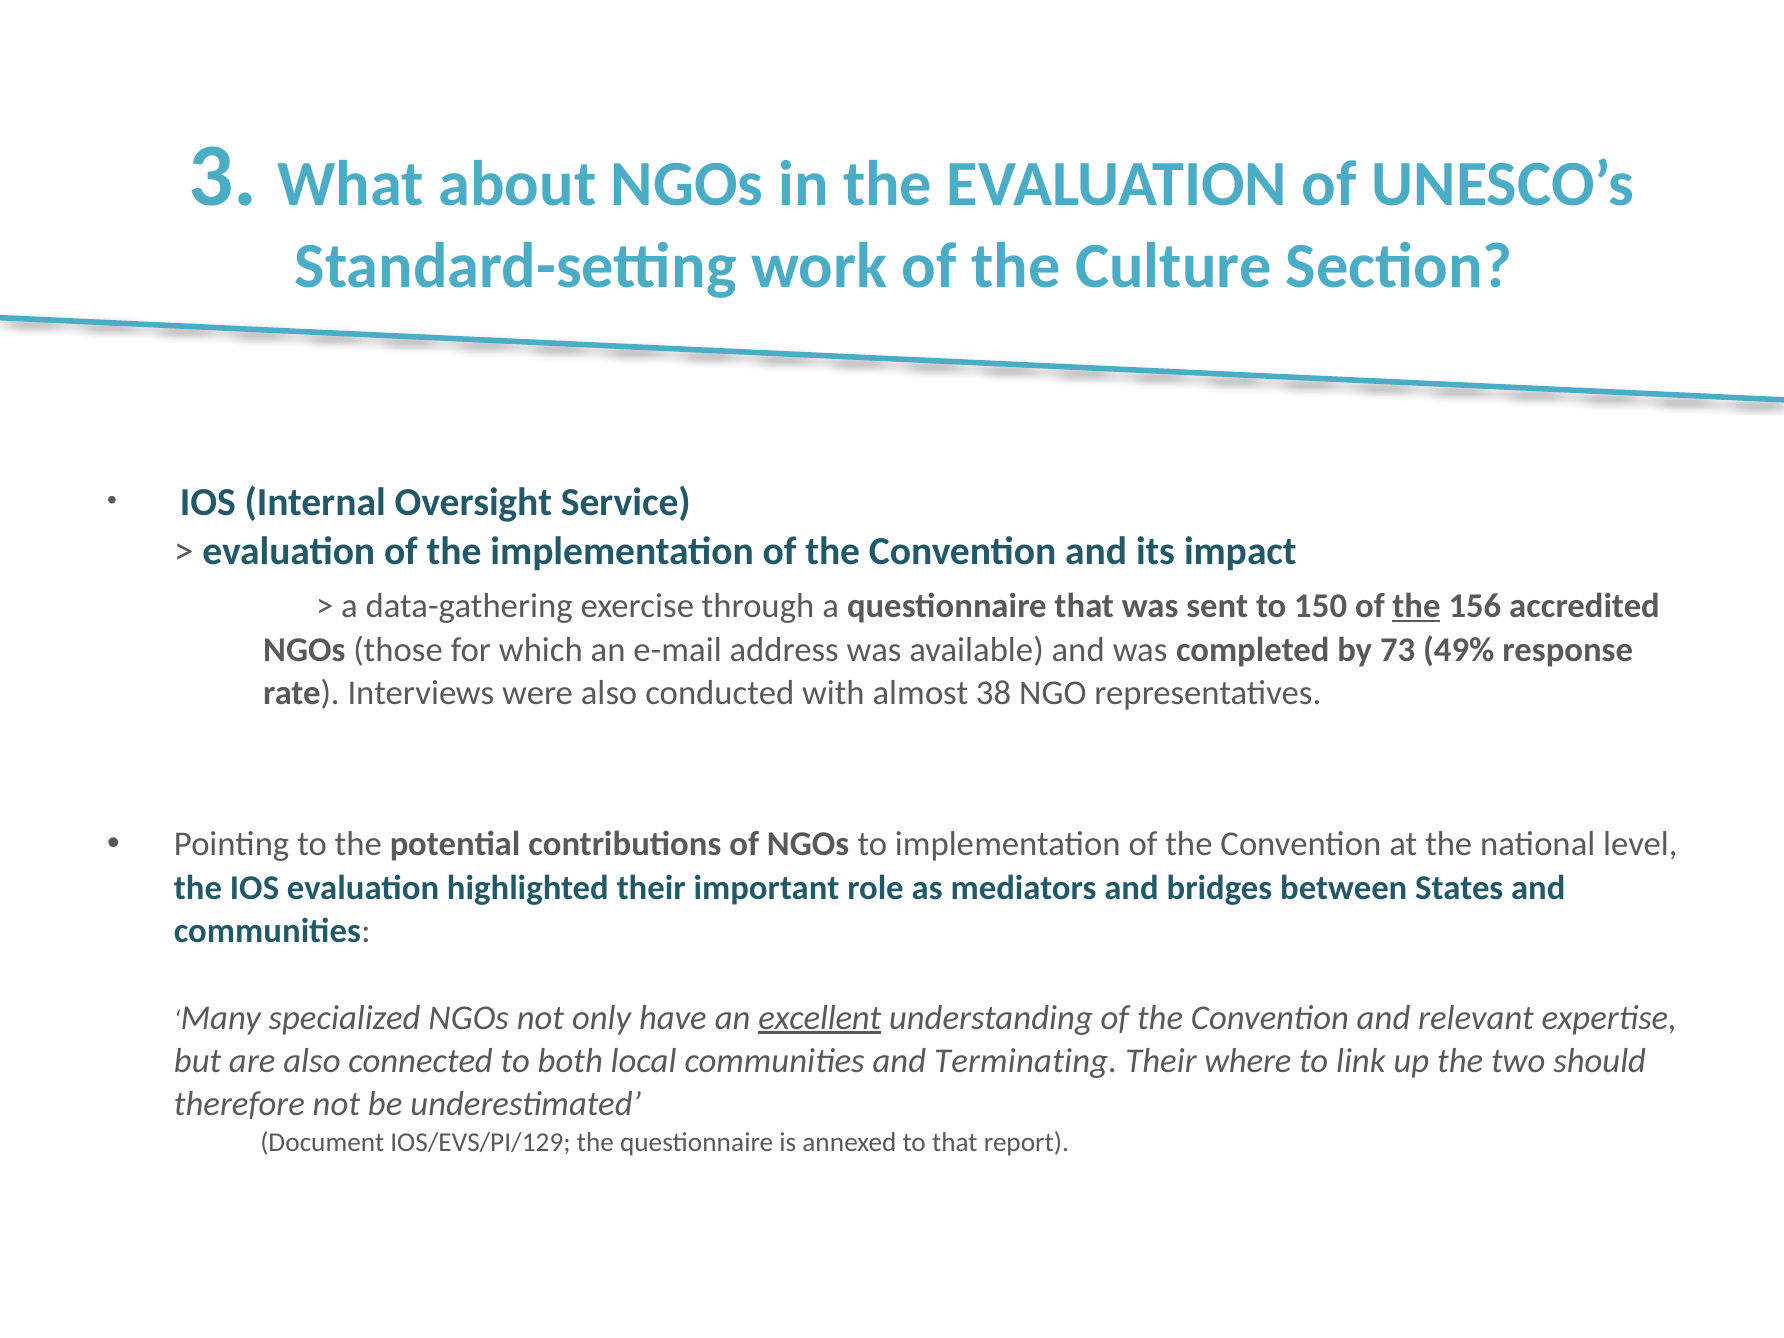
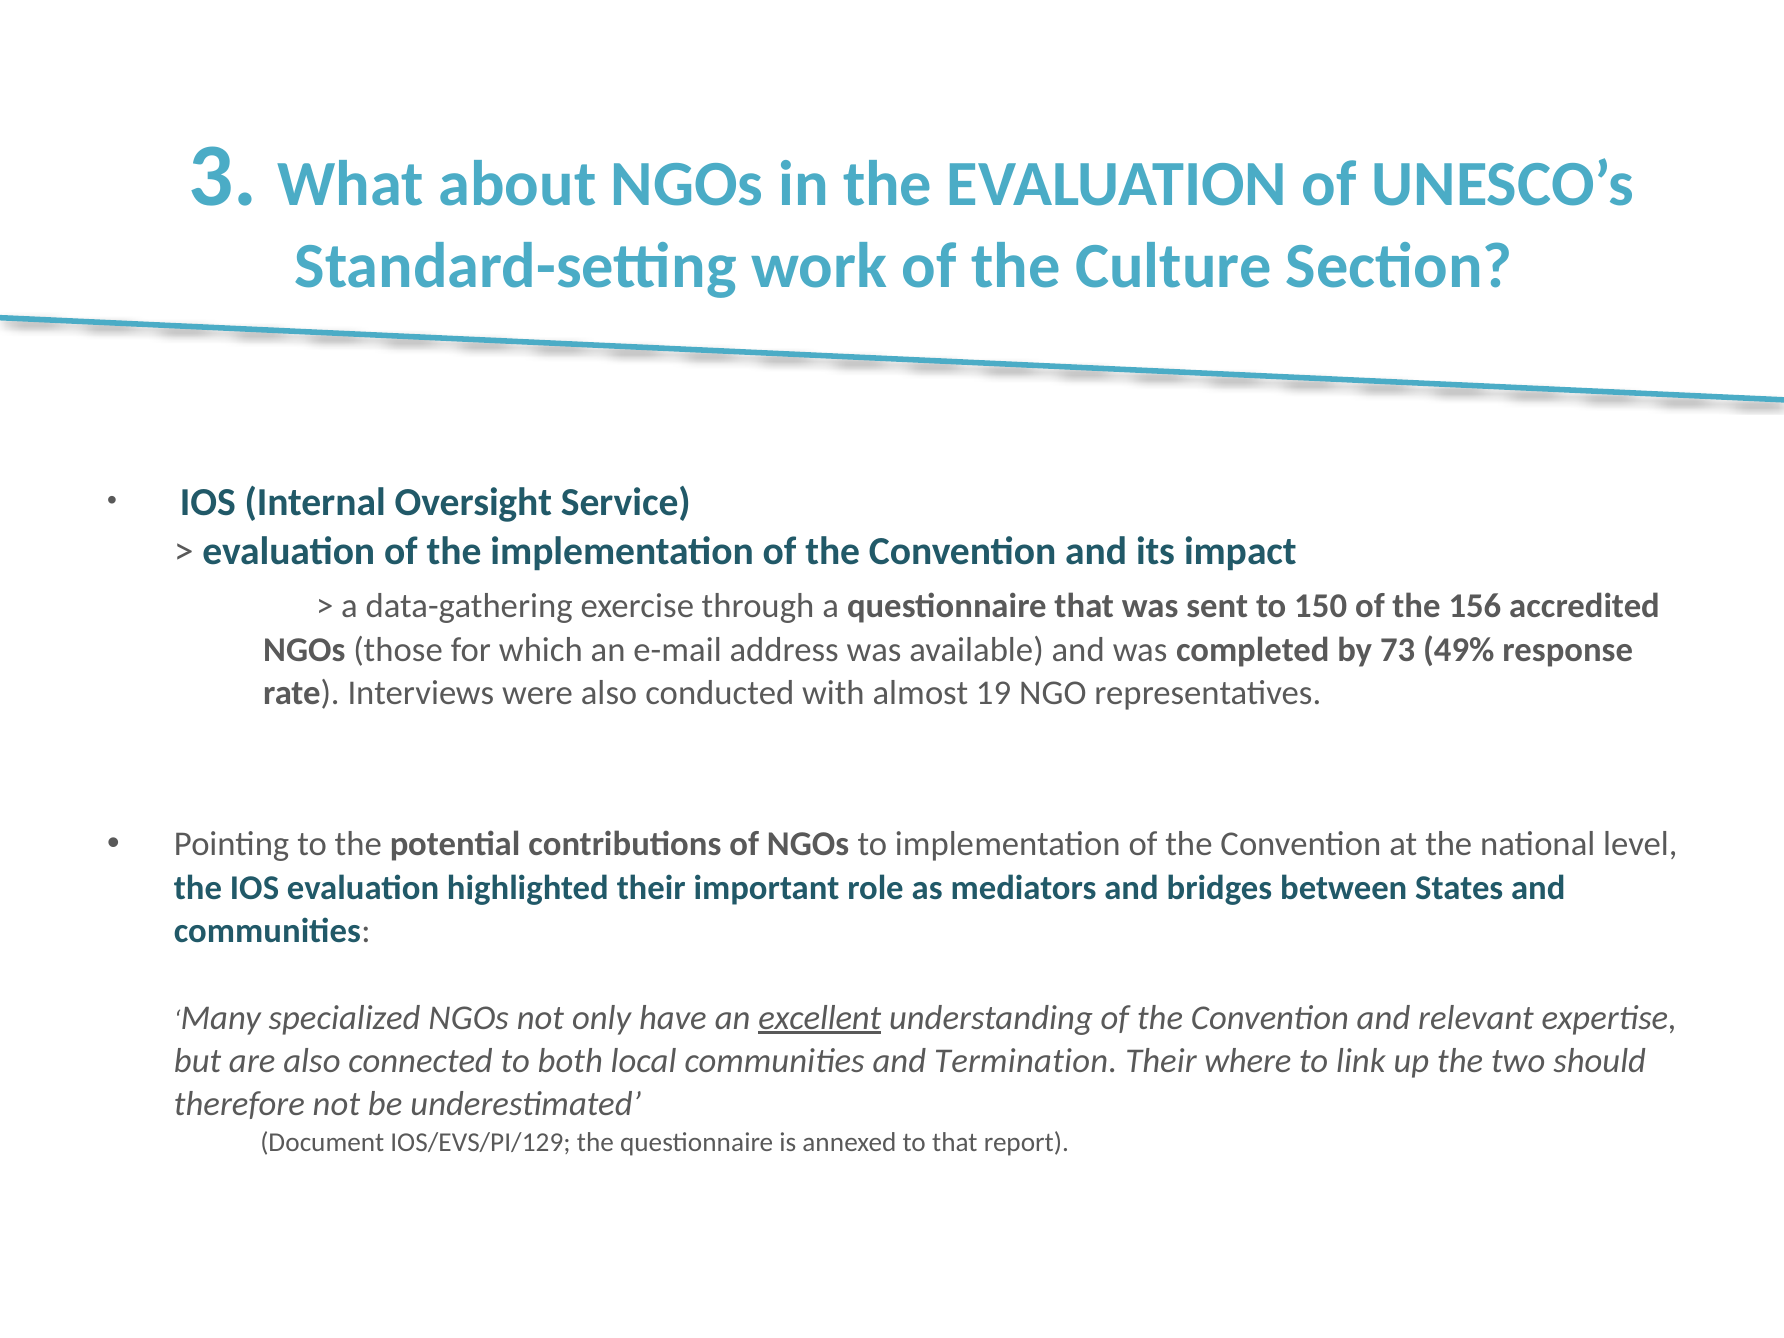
the underline: present -> none (1416, 606)
38: 38 -> 19 (994, 693)
Terminating: Terminating -> Termination (1026, 1061)
